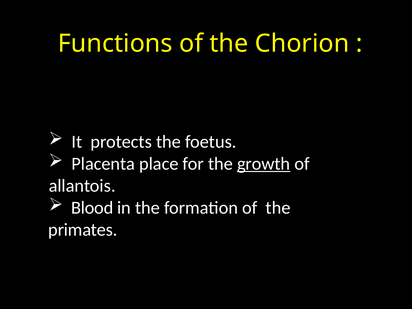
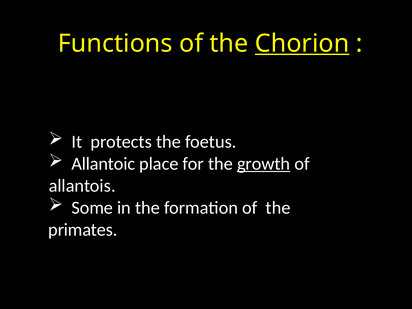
Chorion underline: none -> present (302, 44)
Placenta: Placenta -> Allantoic (103, 164)
Blood: Blood -> Some (92, 208)
